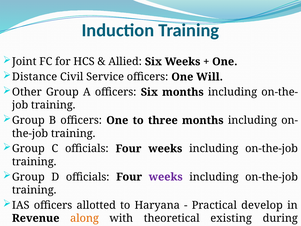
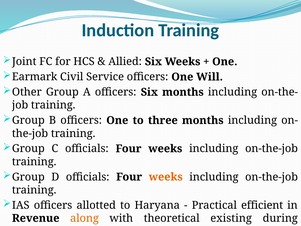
Distance: Distance -> Earmark (35, 77)
weeks colour: purple -> orange (166, 177)
develop: develop -> efficient (262, 205)
